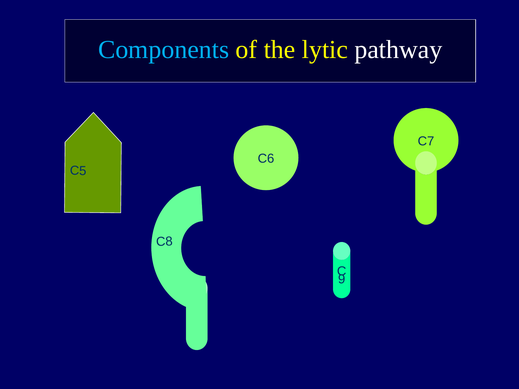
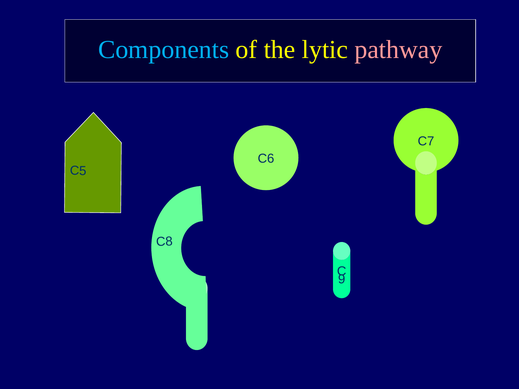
pathway colour: white -> pink (398, 50)
